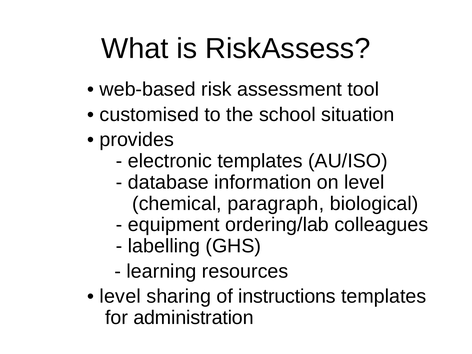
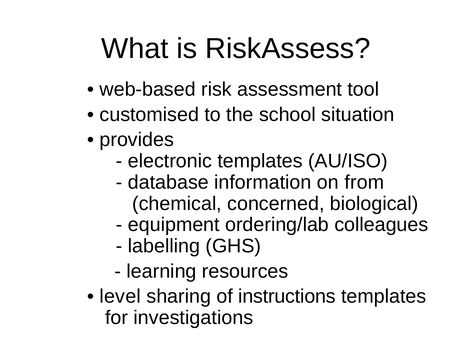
on level: level -> from (364, 182)
paragraph: paragraph -> concerned (276, 204)
administration: administration -> investigations (193, 318)
